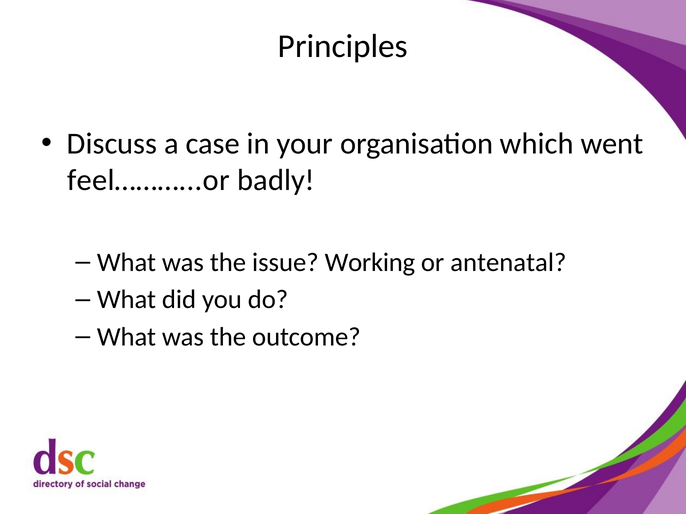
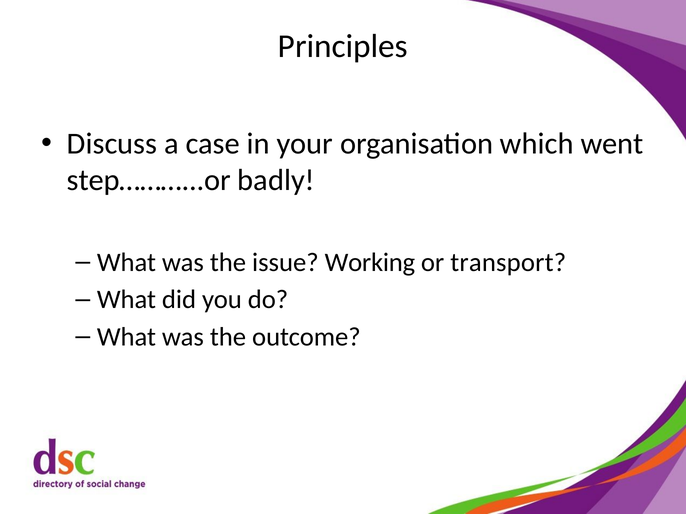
feel………...or: feel………...or -> step………...or (149, 181)
antenatal: antenatal -> transport (508, 263)
